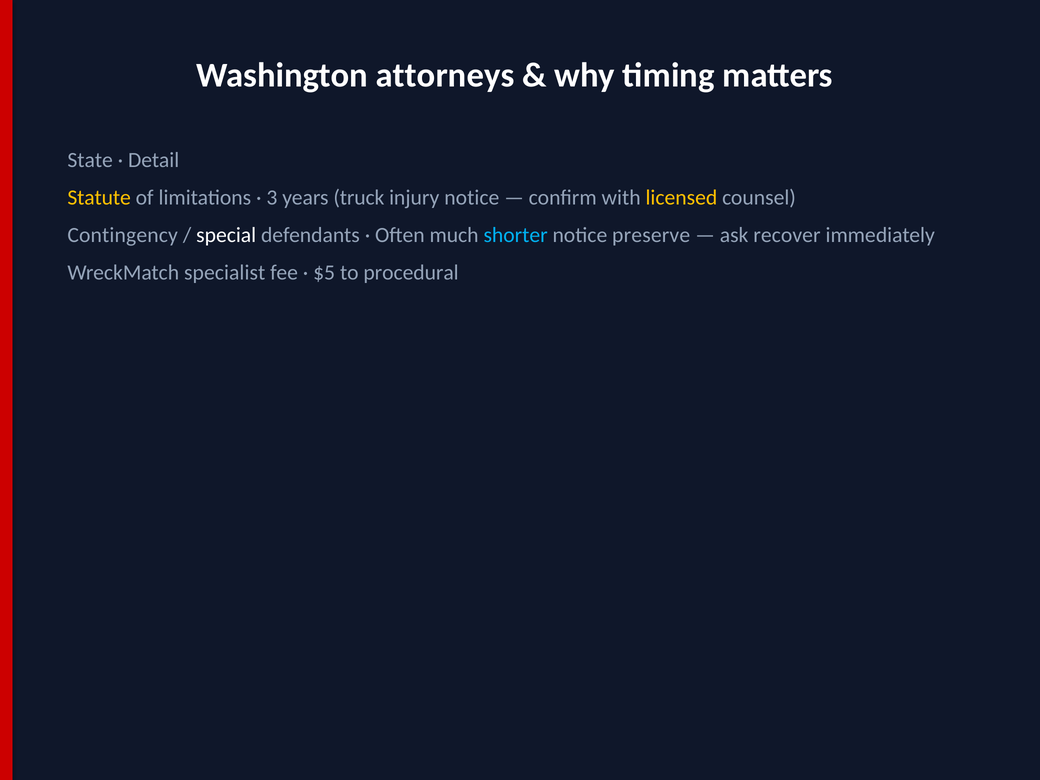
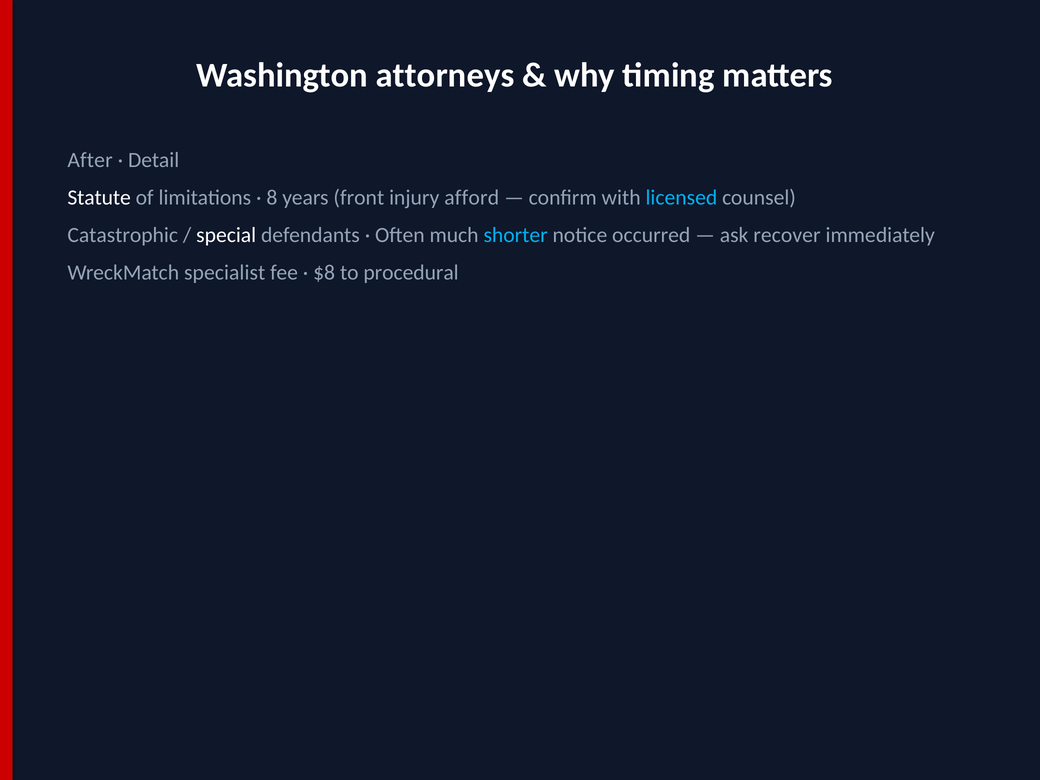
State: State -> After (90, 160)
Statute colour: yellow -> white (99, 198)
3: 3 -> 8 (272, 198)
truck: truck -> front (359, 198)
injury notice: notice -> afford (472, 198)
licensed colour: yellow -> light blue (681, 198)
Contingency: Contingency -> Catastrophic (123, 235)
preserve: preserve -> occurred (651, 235)
$5: $5 -> $8 (324, 273)
